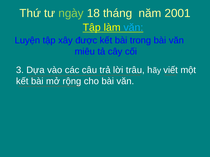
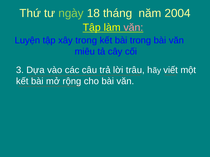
2001: 2001 -> 2004 (178, 13)
văn colour: light blue -> pink (133, 28)
xây được: được -> trong (86, 41)
